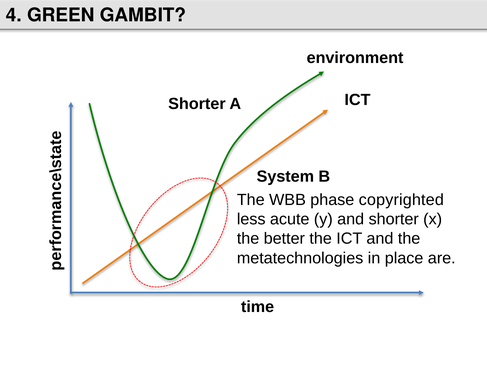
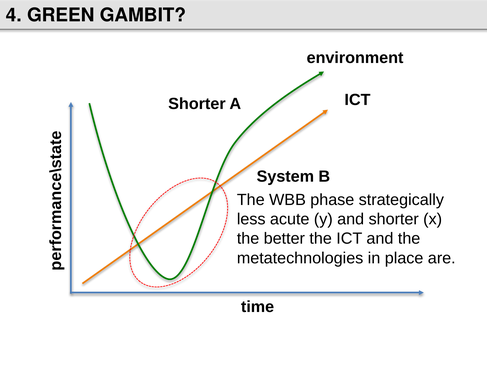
copyrighted: copyrighted -> strategically (401, 200)
